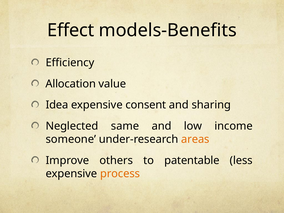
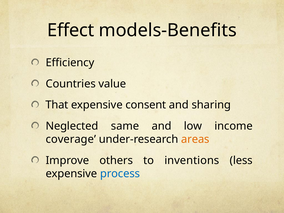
Allocation: Allocation -> Countries (71, 84)
Idea: Idea -> That (57, 105)
someone: someone -> coverage (71, 139)
patentable: patentable -> inventions (192, 160)
process colour: orange -> blue (120, 174)
